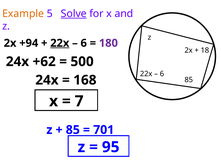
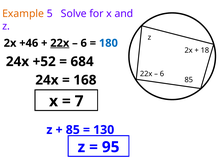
Solve underline: present -> none (74, 14)
+94: +94 -> +46 (29, 43)
180 colour: purple -> blue (108, 43)
+62: +62 -> +52 (44, 62)
500: 500 -> 684 (82, 62)
701: 701 -> 130 (104, 130)
